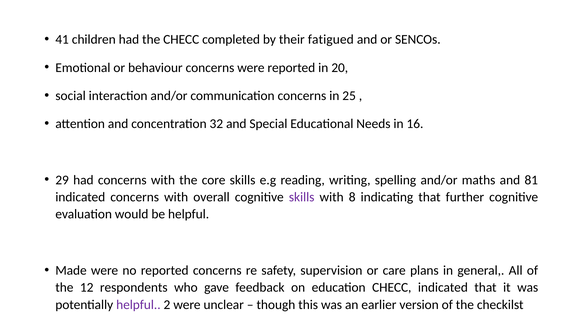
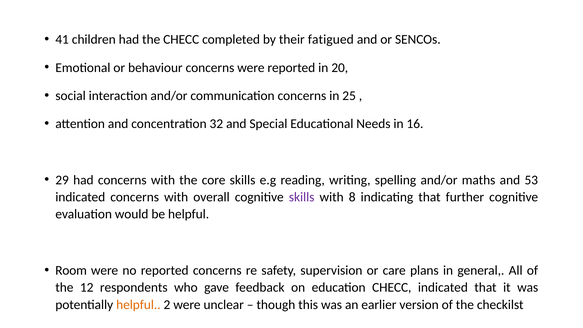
81: 81 -> 53 (531, 180)
Made: Made -> Room (71, 270)
helpful colour: purple -> orange (138, 305)
